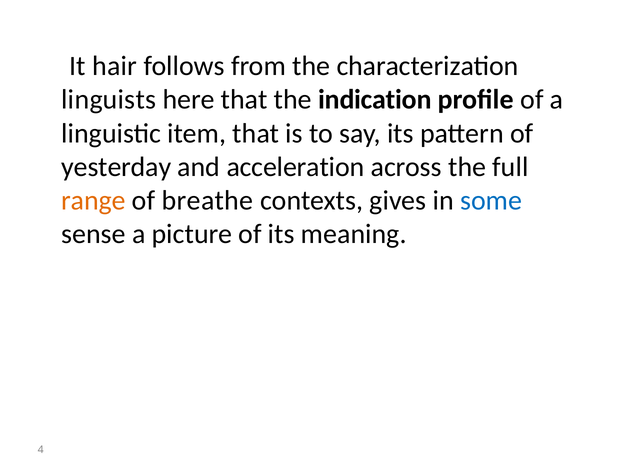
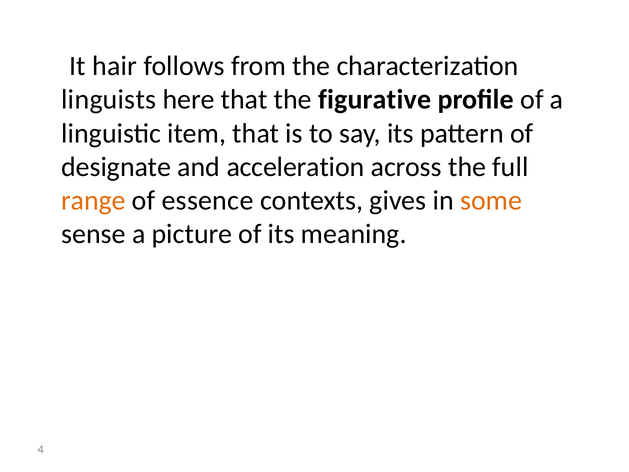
indication: indication -> figurative (375, 100)
yesterday: yesterday -> designate (116, 167)
breathe: breathe -> essence (208, 200)
some colour: blue -> orange (491, 200)
